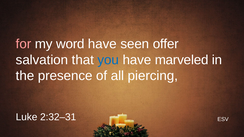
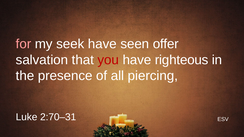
word: word -> seek (70, 44)
you colour: blue -> red (108, 60)
marveled: marveled -> righteous (182, 60)
2:32–31: 2:32–31 -> 2:70–31 (58, 117)
